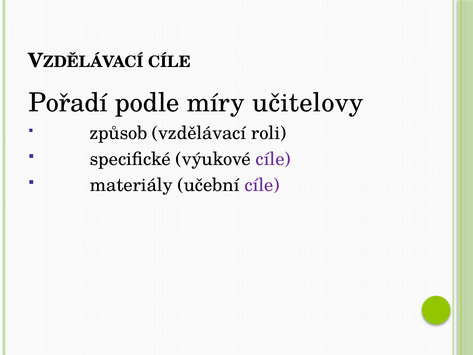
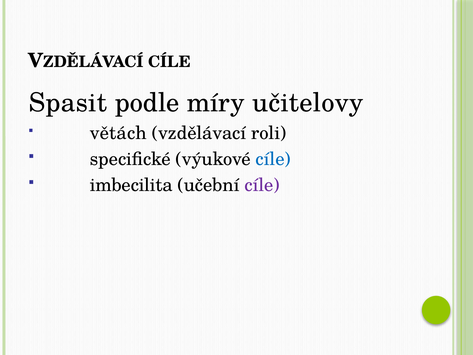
Pořadí: Pořadí -> Spasit (68, 103)
způsob: způsob -> větách (118, 133)
cíle colour: purple -> blue (273, 159)
materiály: materiály -> imbecilita (131, 185)
